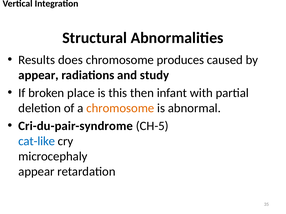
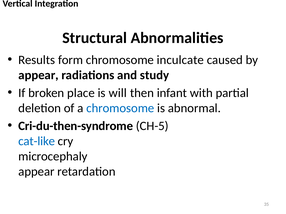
does: does -> form (71, 60)
produces: produces -> inculcate (180, 60)
this: this -> will (118, 93)
chromosome colour: orange -> blue (120, 108)
Cri-du-pair-syndrome: Cri-du-pair-syndrome -> Cri-du-then-syndrome (76, 126)
